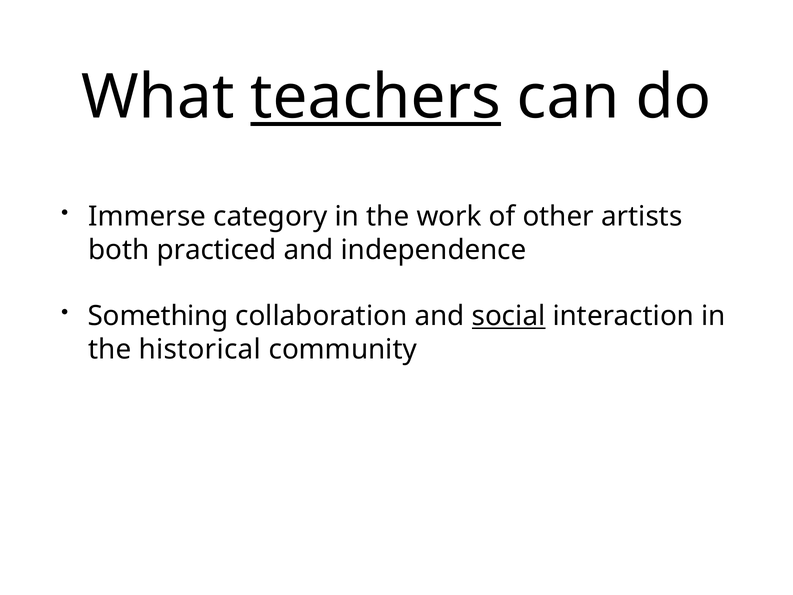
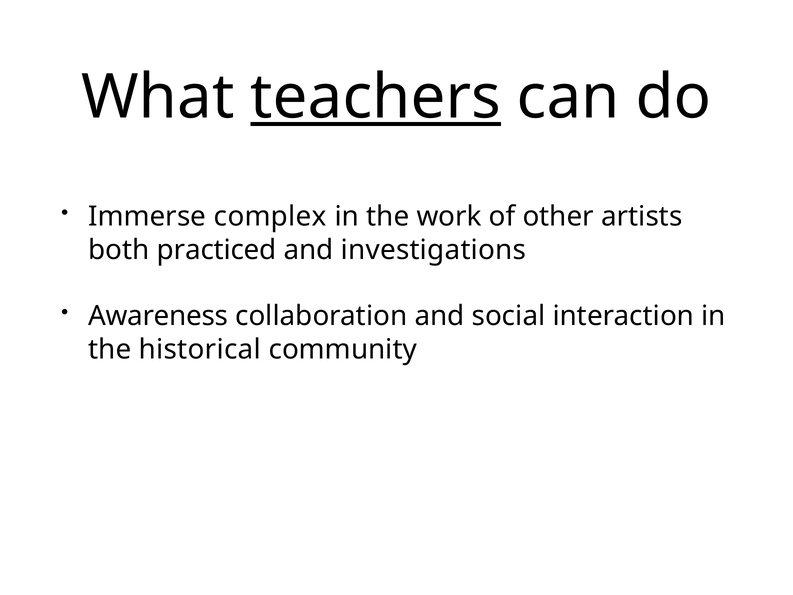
category: category -> complex (270, 217)
independence: independence -> investigations (434, 250)
Something: Something -> Awareness (158, 316)
social underline: present -> none (509, 316)
